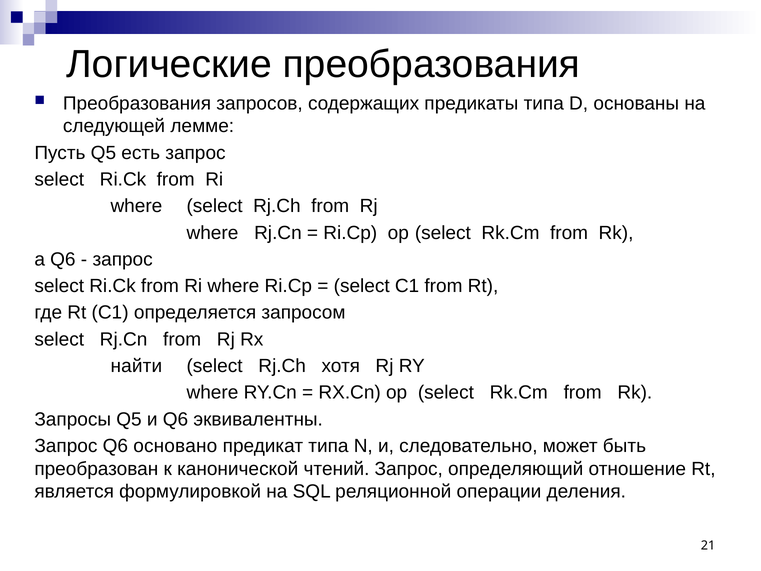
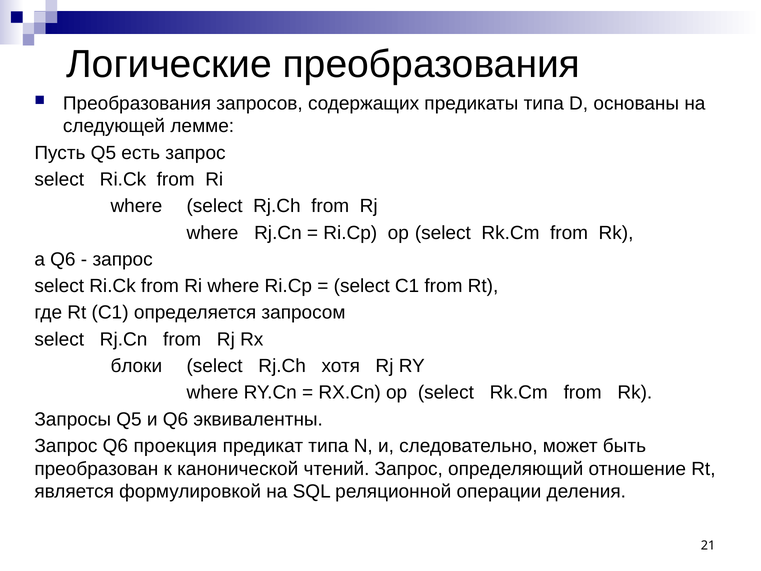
найти: найти -> блоки (136, 366)
основано: основано -> проекция (175, 446)
